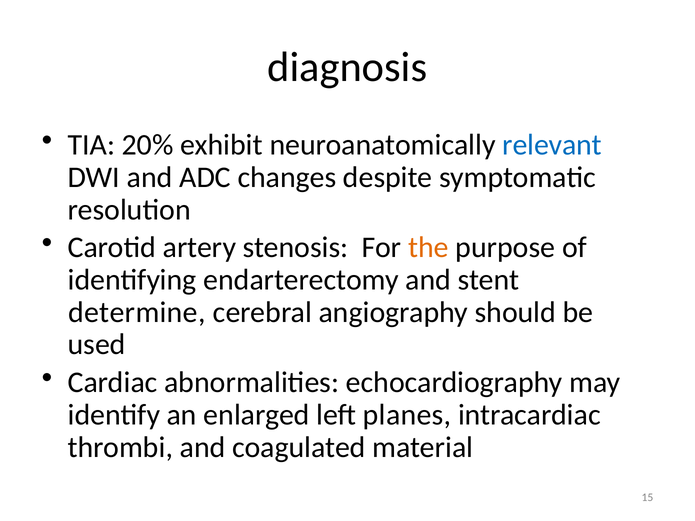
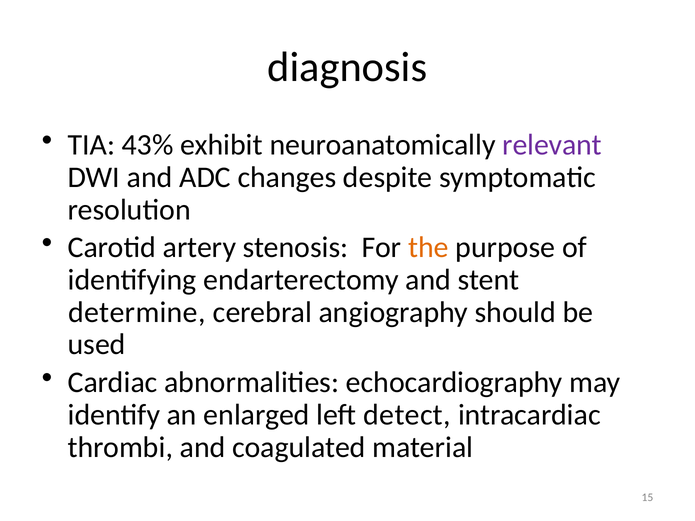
20%: 20% -> 43% (148, 145)
relevant colour: blue -> purple (552, 145)
planes: planes -> detect (407, 415)
